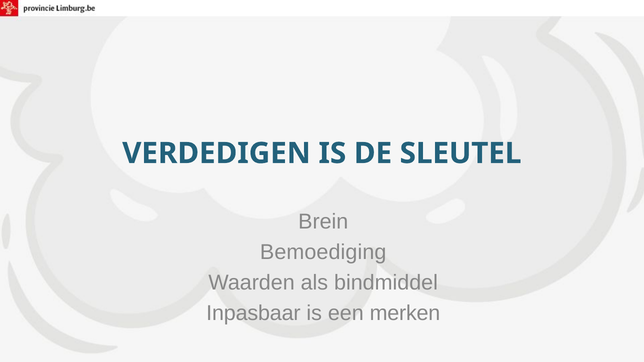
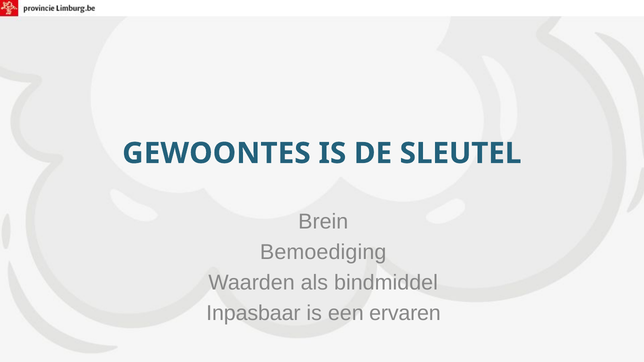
VERDEDIGEN: VERDEDIGEN -> GEWOONTES (216, 153)
merken: merken -> ervaren (405, 313)
